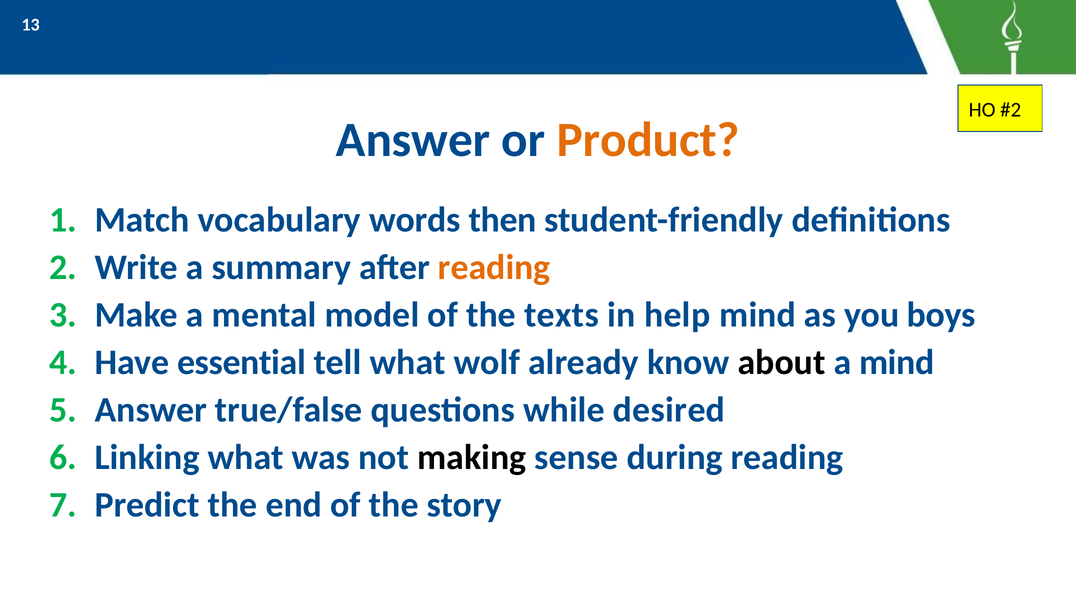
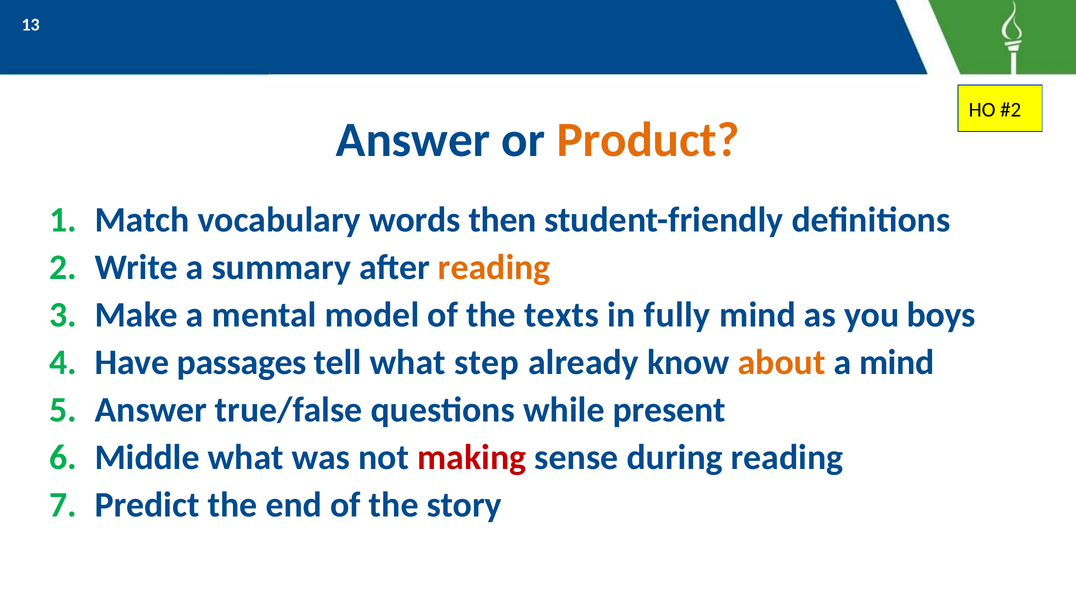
help: help -> fully (677, 315)
essential: essential -> passages (242, 363)
wolf: wolf -> step (487, 363)
about colour: black -> orange (782, 363)
desired: desired -> present (669, 410)
Linking: Linking -> Middle (147, 458)
making colour: black -> red (472, 458)
